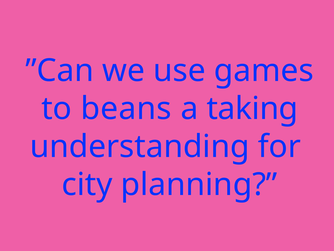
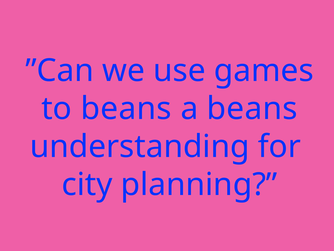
a taking: taking -> beans (252, 108)
